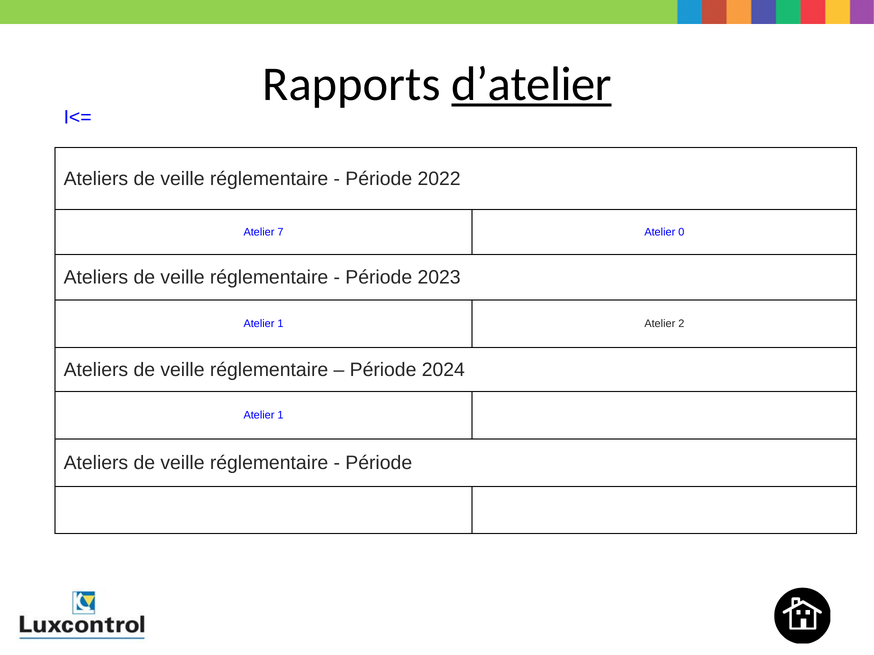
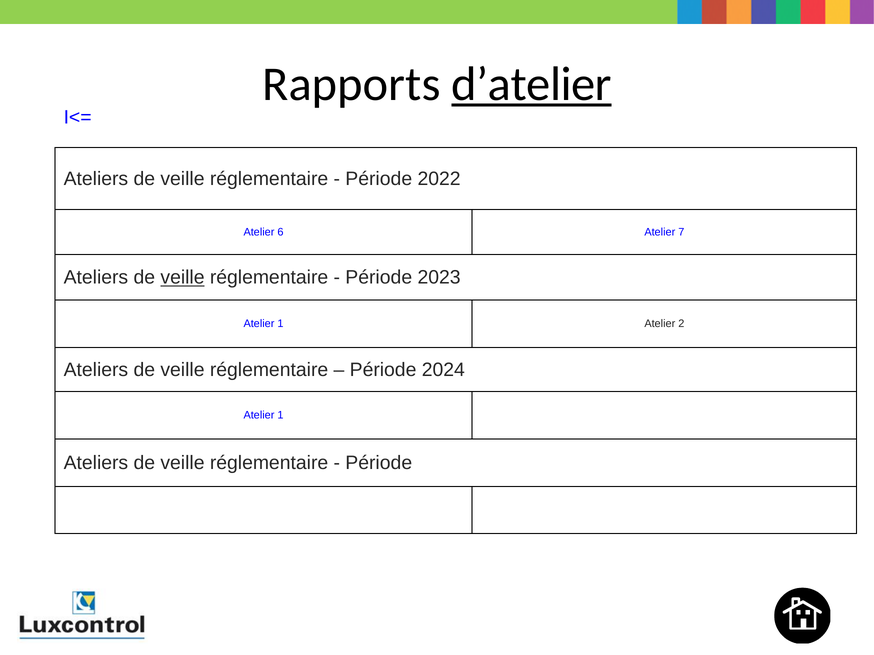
7: 7 -> 6 (281, 232)
0: 0 -> 7 (681, 232)
veille underline: none -> present (183, 278)
